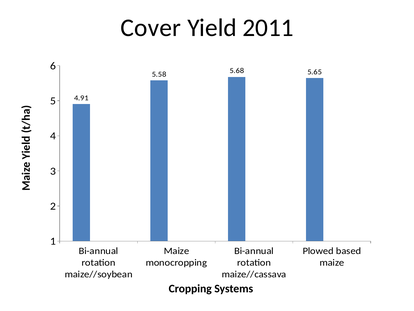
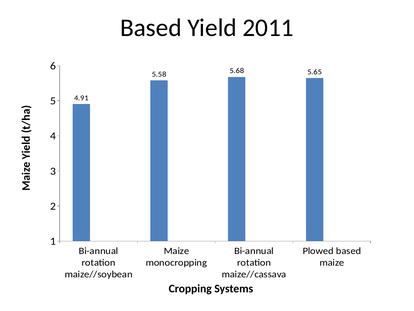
Cover: Cover -> Based (151, 28)
